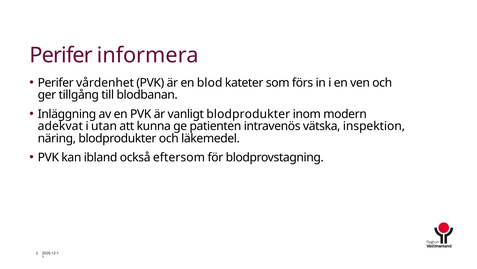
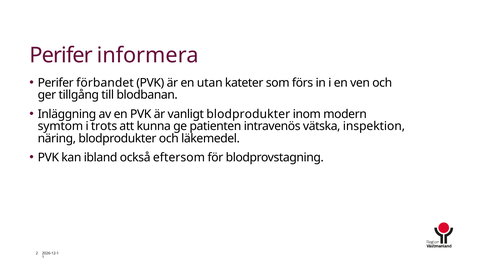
vårdenhet: vårdenhet -> förbandet (105, 83)
blod: blod -> utan (210, 83)
adekvat: adekvat -> symtom (60, 126)
utan: utan -> trots (104, 126)
